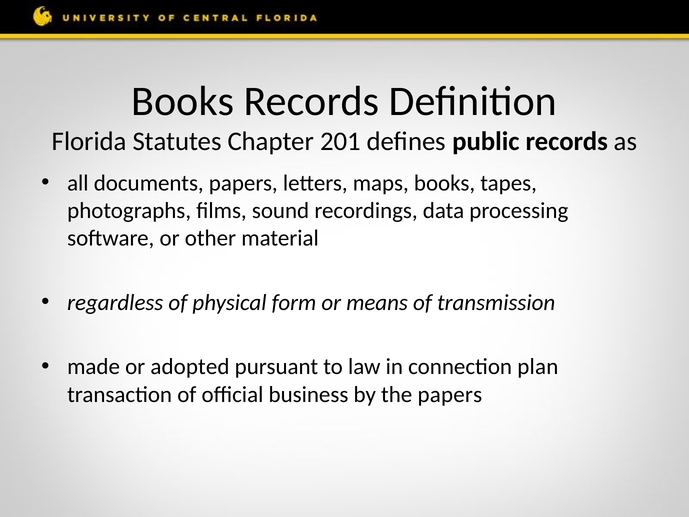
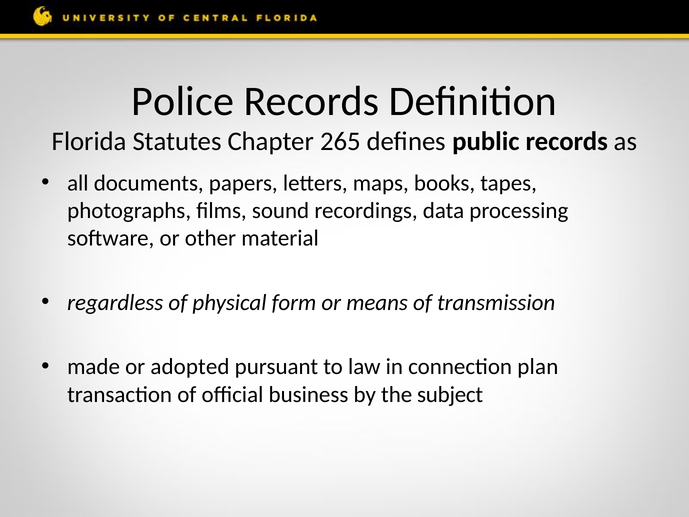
Books: Books -> Police (183, 101)
201: 201 -> 265 (340, 141)
the papers: papers -> subject (450, 394)
